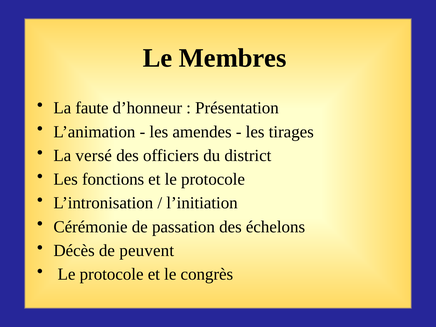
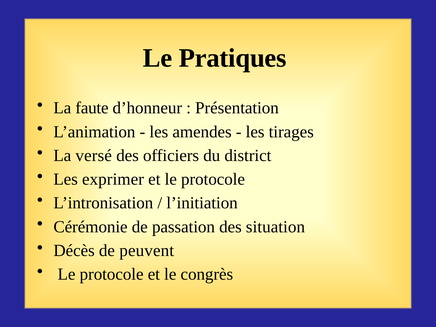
Membres: Membres -> Pratiques (233, 58)
fonctions: fonctions -> exprimer (113, 179)
échelons: échelons -> situation (275, 227)
